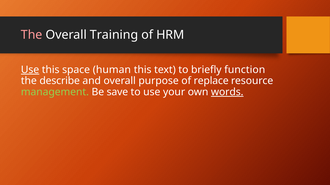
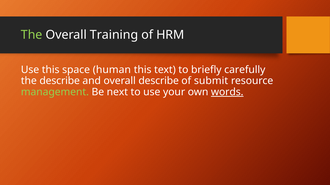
The colour: pink -> light green (32, 35)
Use underline: present -> none (30, 70)
function: function -> carefully (245, 70)
overall purpose: purpose -> describe (159, 81)
replace: replace -> submit (211, 81)
save: save -> next (117, 92)
